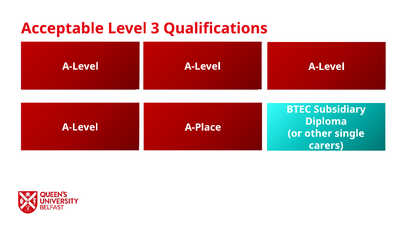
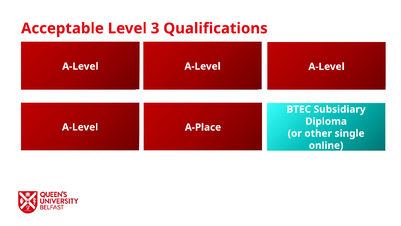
carers: carers -> online (326, 145)
